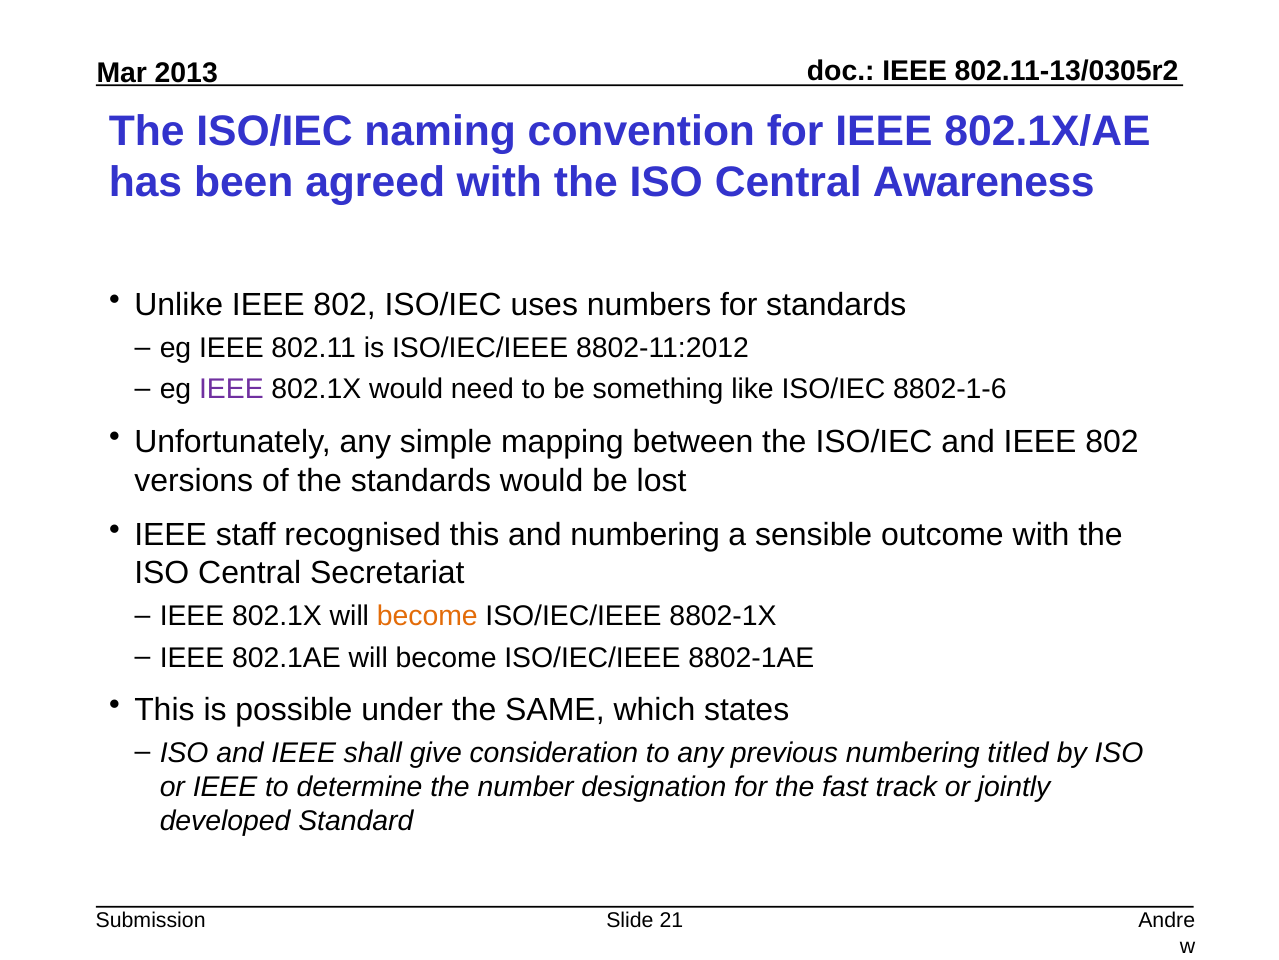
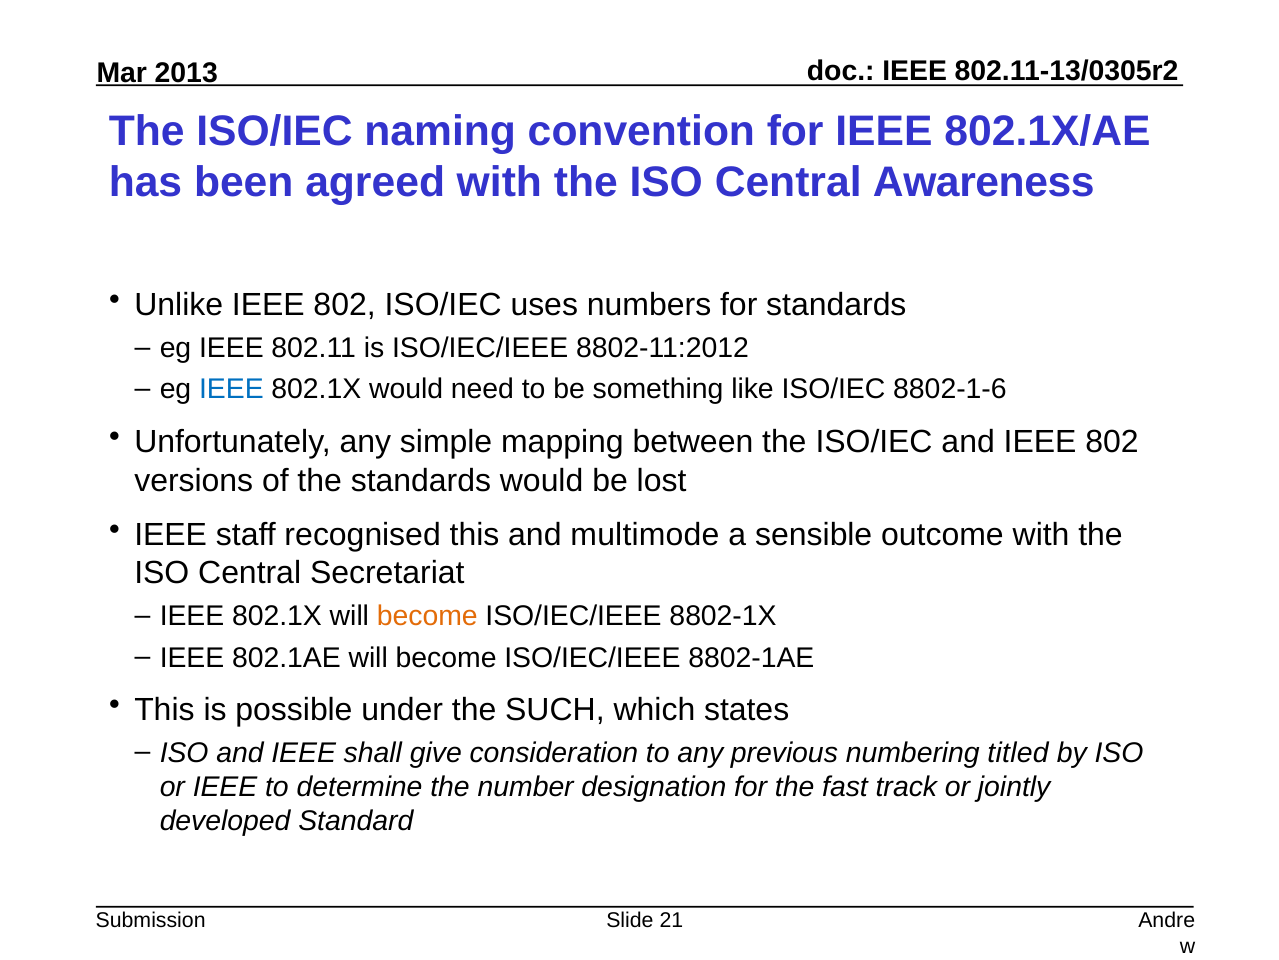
IEEE colour: purple -> blue (231, 389)
and numbering: numbering -> multimode (645, 534)
SAME: SAME -> SUCH (555, 710)
